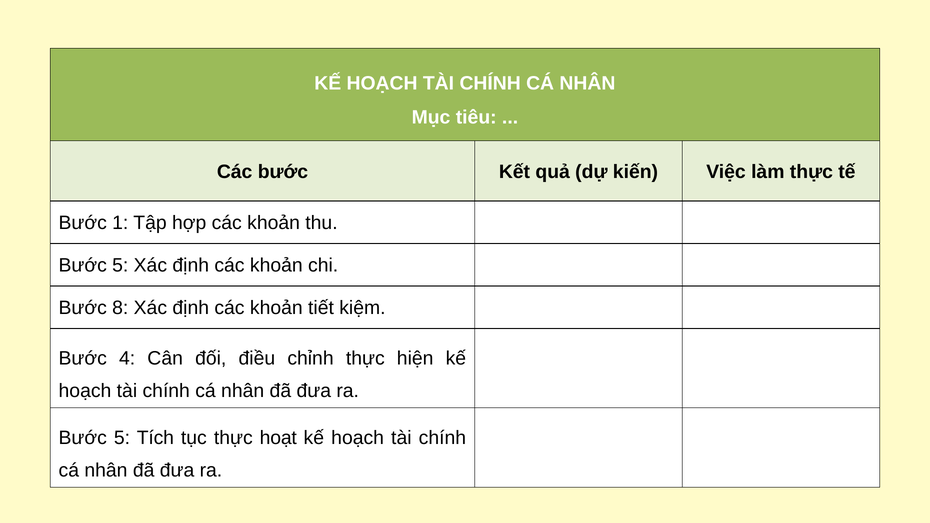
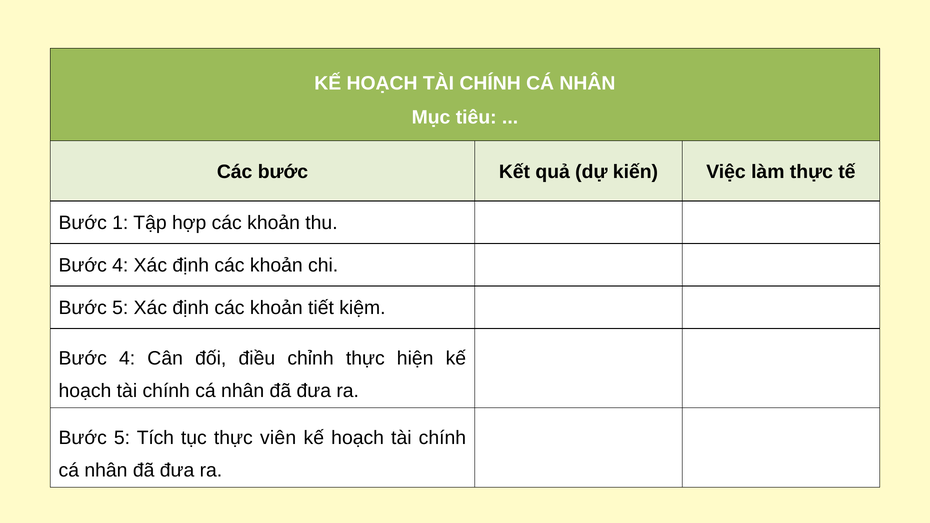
5: 5 -> 4 (120, 266)
8: 8 -> 5 (120, 308)
hoạt: hoạt -> viên (278, 438)
